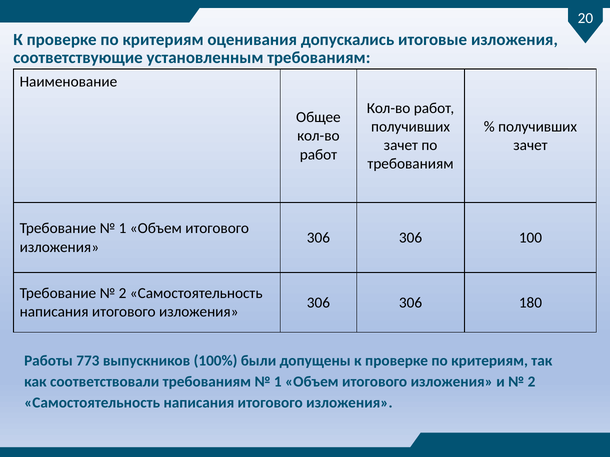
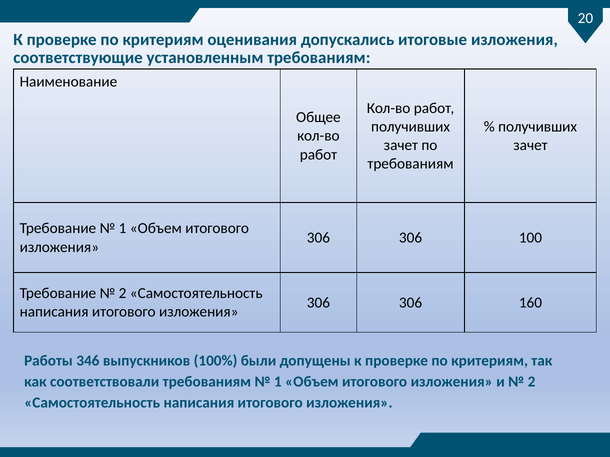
180: 180 -> 160 (530, 303)
773: 773 -> 346 (88, 361)
